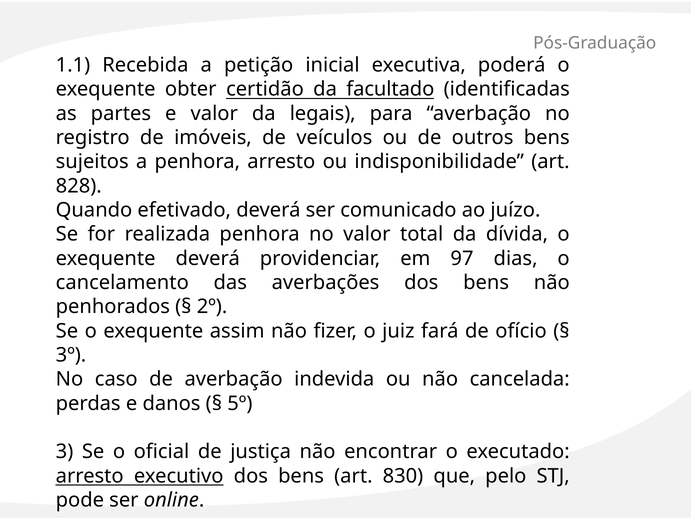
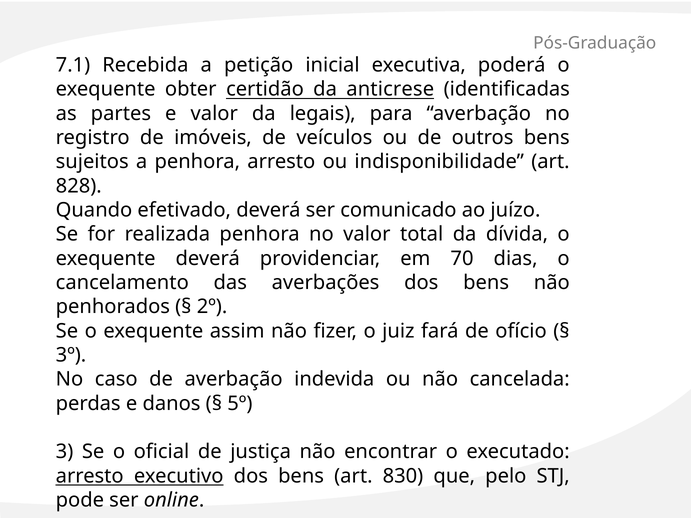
1.1: 1.1 -> 7.1 (73, 65)
facultado: facultado -> anticrese (390, 89)
97: 97 -> 70 (462, 259)
